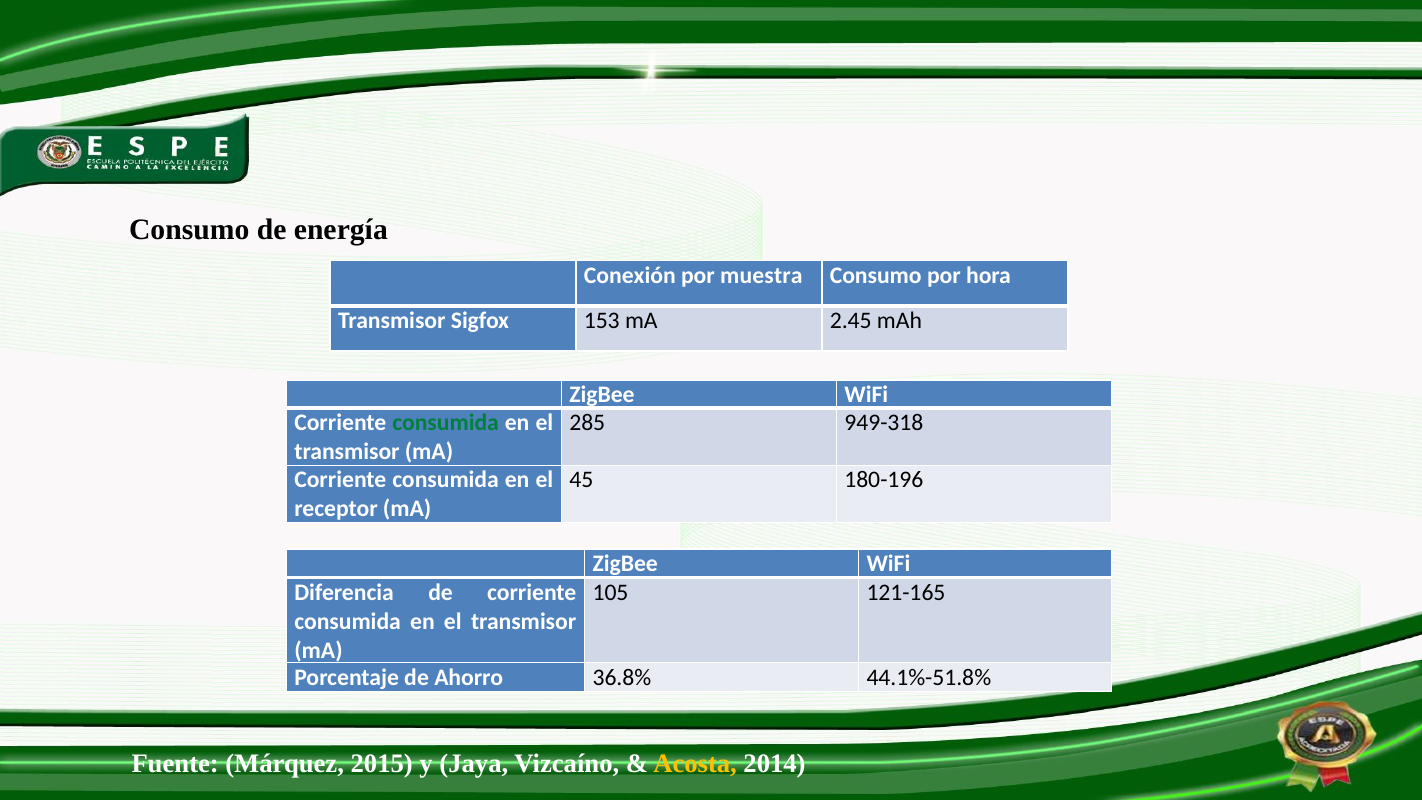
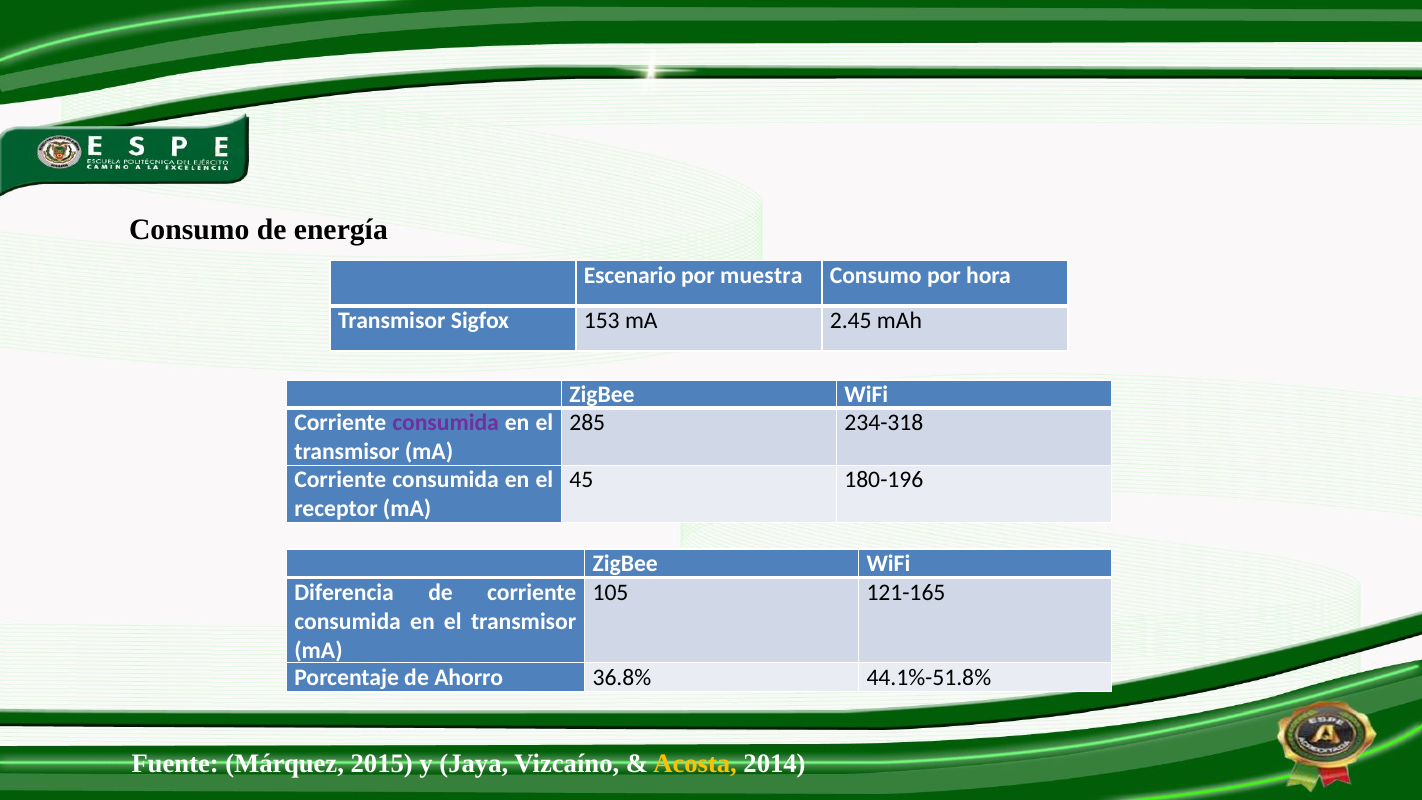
Conexión: Conexión -> Escenario (630, 276)
consumida colour: green -> purple (446, 423)
949-318: 949-318 -> 234-318 (884, 423)
